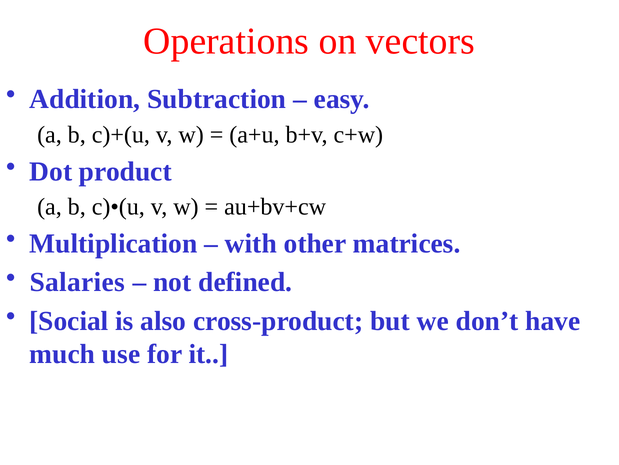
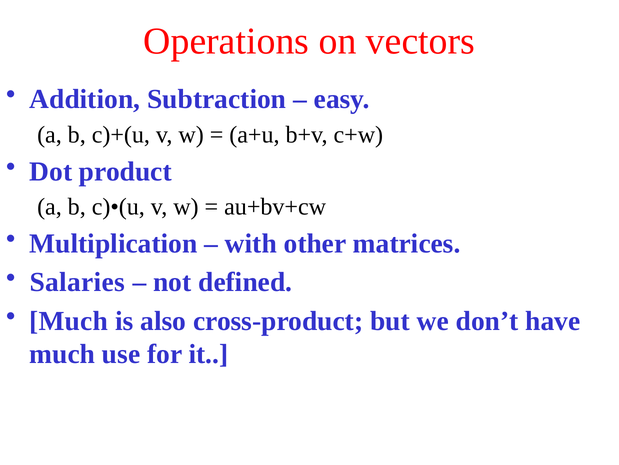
Social: Social -> Much (69, 320)
